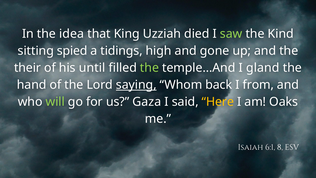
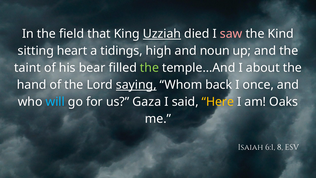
idea: idea -> field (72, 34)
Uzziah underline: none -> present (162, 34)
saw colour: light green -> pink (231, 34)
spied: spied -> heart (72, 51)
gone: gone -> noun (215, 51)
their: their -> taint (27, 68)
until: until -> bear (92, 68)
gland: gland -> about (263, 68)
from: from -> once (258, 85)
will colour: light green -> light blue (55, 102)
